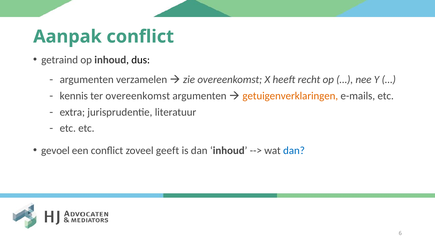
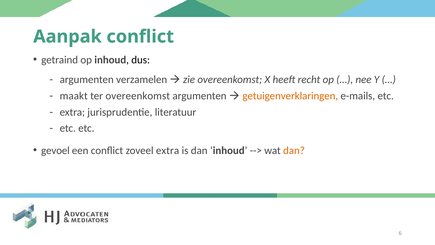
kennis: kennis -> maakt (74, 96)
zoveel geeft: geeft -> extra (168, 150)
dan colour: blue -> orange (294, 150)
